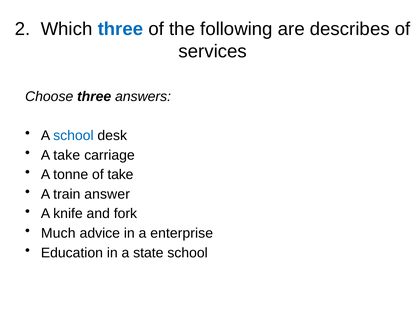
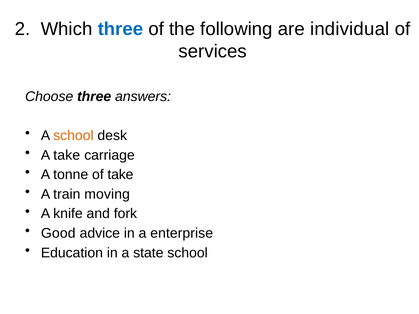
describes: describes -> individual (350, 29)
school colour: blue -> orange (73, 136)
answer: answer -> moving (107, 194)
Much: Much -> Good (58, 233)
